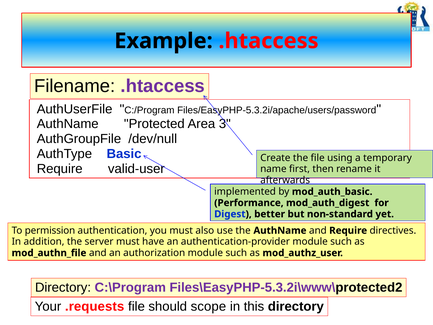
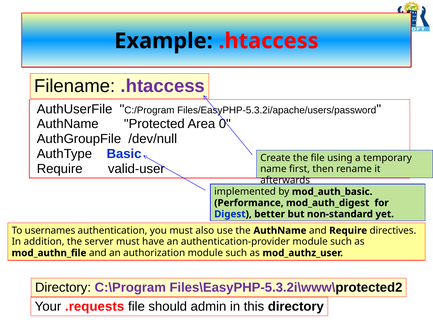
3: 3 -> 0 (225, 124)
permission: permission -> usernames (50, 230)
scope: scope -> admin (208, 306)
